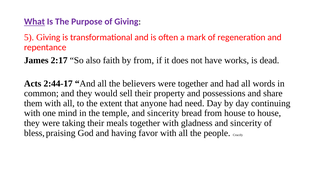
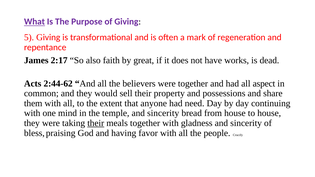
by from: from -> great (144, 60)
2:44-17: 2:44-17 -> 2:44-62 (58, 84)
words: words -> aspect (264, 84)
their underline: none -> present (96, 123)
